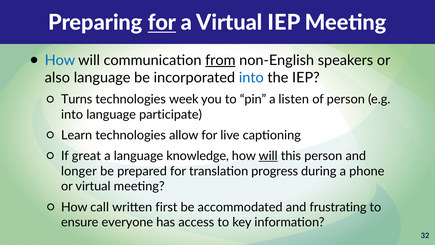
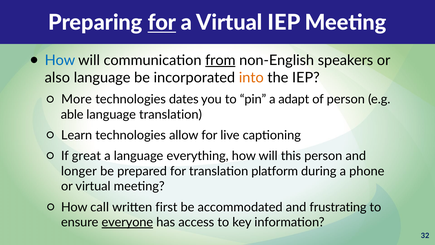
into colour: blue -> orange (251, 78)
Turns: Turns -> More (77, 99)
week: week -> dates (184, 99)
listen: listen -> adapt (294, 99)
into: into -> able (72, 114)
language participate: participate -> translation (171, 114)
knowledge: knowledge -> everything (198, 156)
will underline: present -> none (268, 156)
progress: progress -> platform (275, 171)
everyone underline: none -> present (127, 222)
